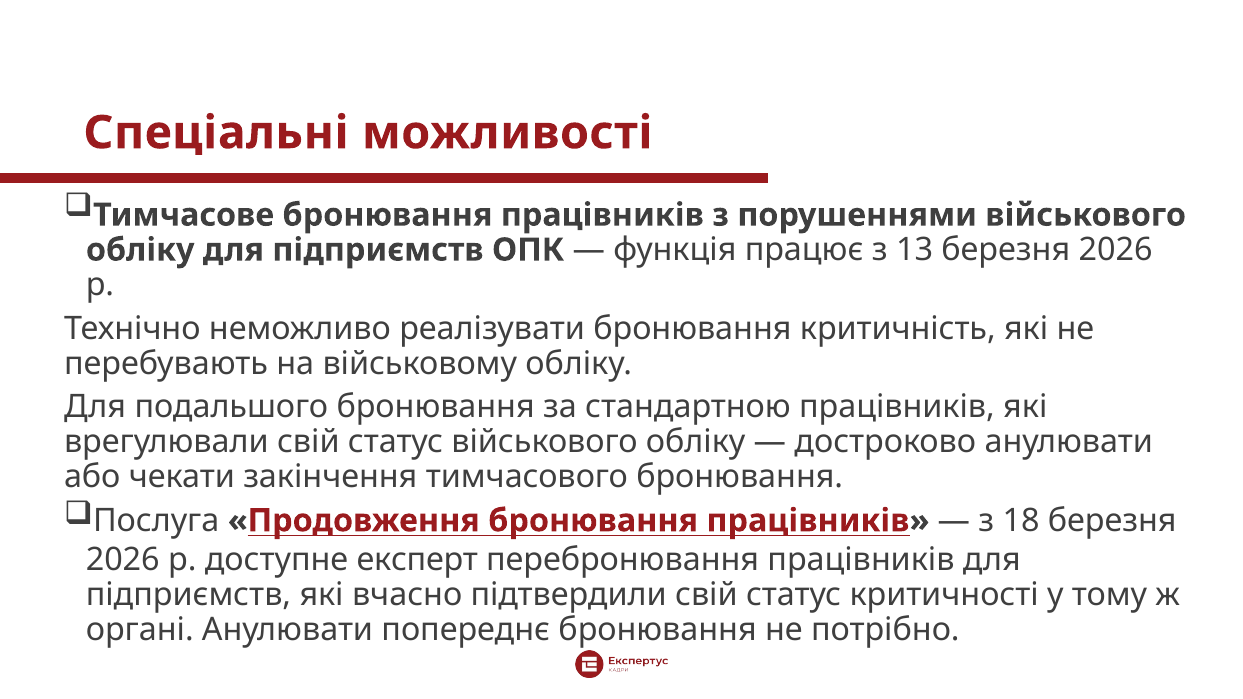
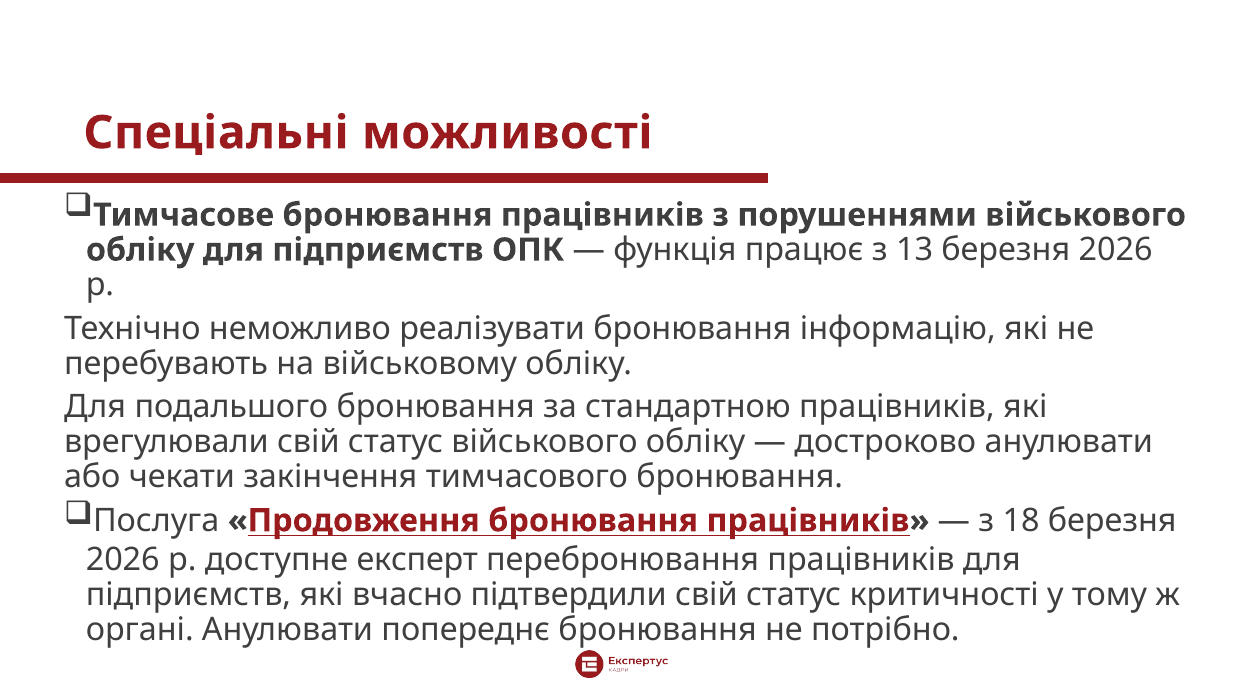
критичність: критичність -> інформацію (898, 329)
